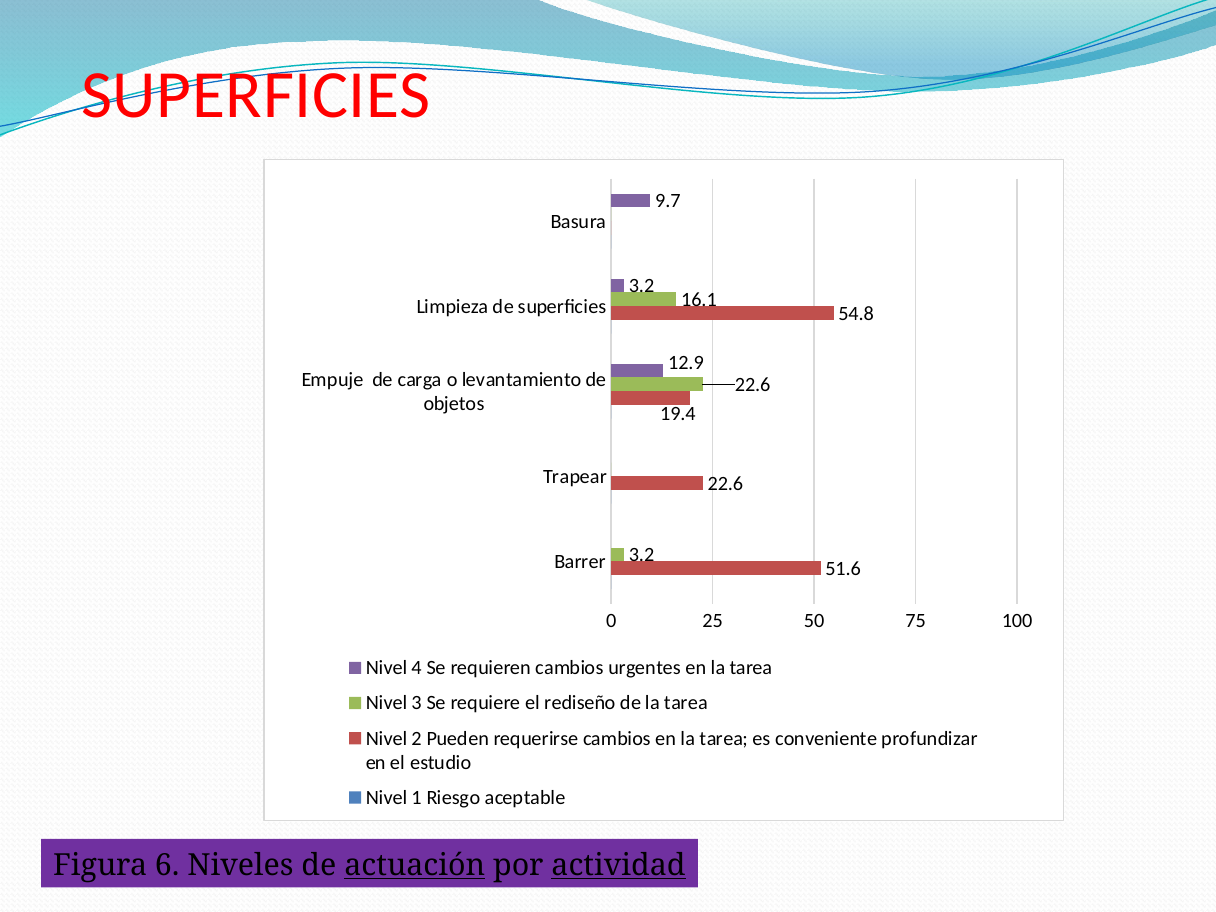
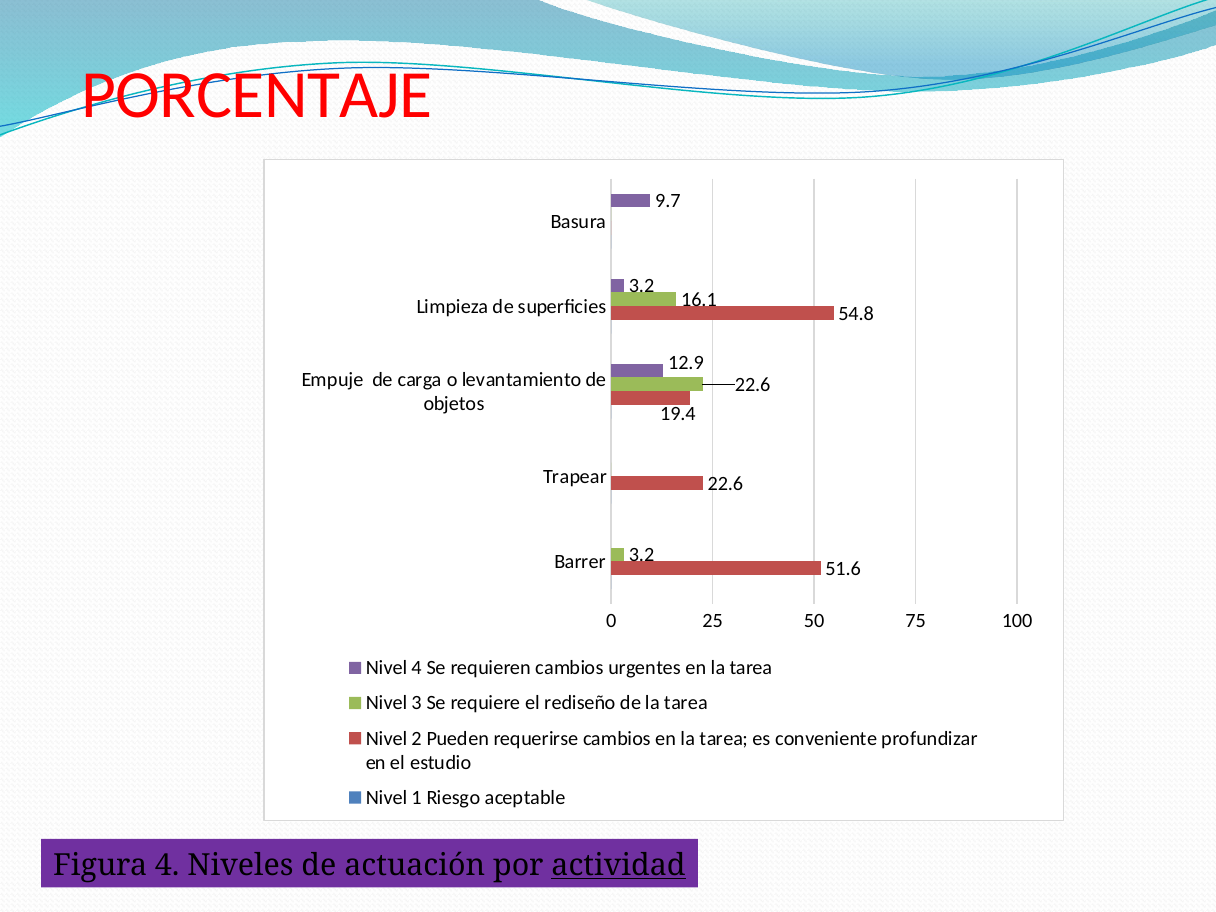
SUPERFICIES: SUPERFICIES -> PORCENTAJE (257, 95)
Figura 6: 6 -> 4 (167, 865)
actuación underline: present -> none (415, 865)
